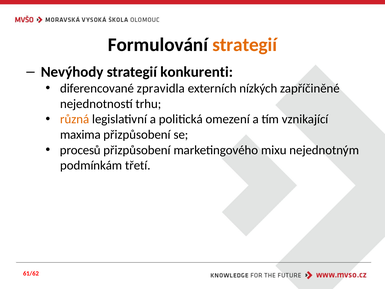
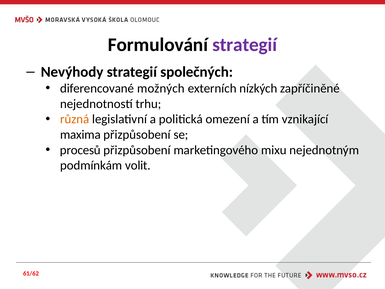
strategií colour: orange -> purple (245, 45)
konkurenti: konkurenti -> společných (197, 72)
zpravidla: zpravidla -> možných (161, 88)
třetí: třetí -> volit (138, 165)
